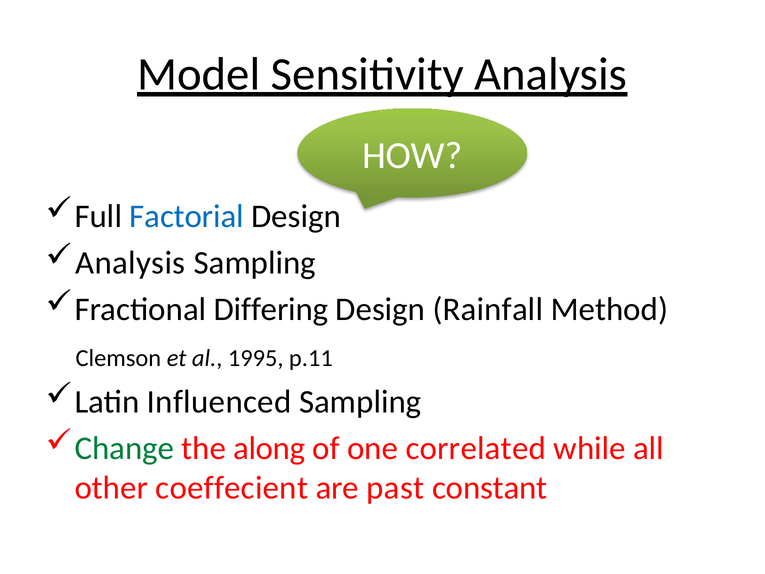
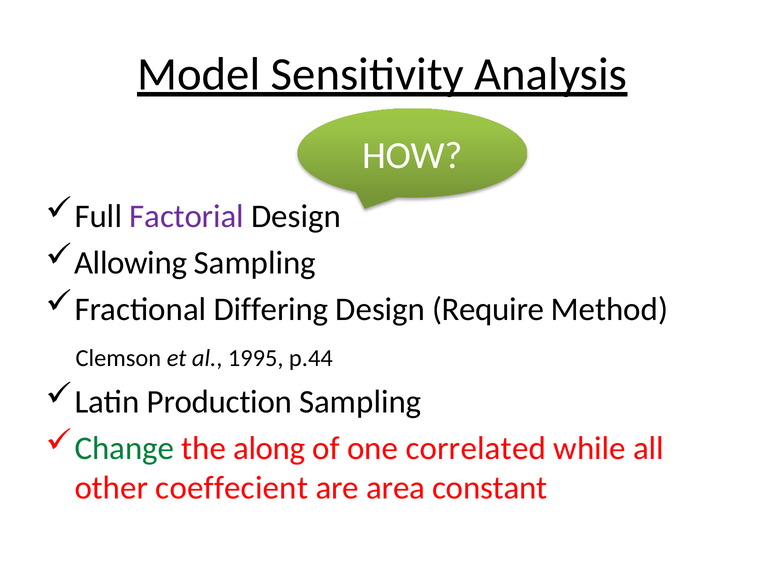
Factorial colour: blue -> purple (187, 216)
Analysis: Analysis -> Allowing (131, 263)
Rainfall: Rainfall -> Require (488, 309)
p.11: p.11 -> p.44 (311, 358)
Influenced: Influenced -> Production (219, 402)
past: past -> area (396, 488)
